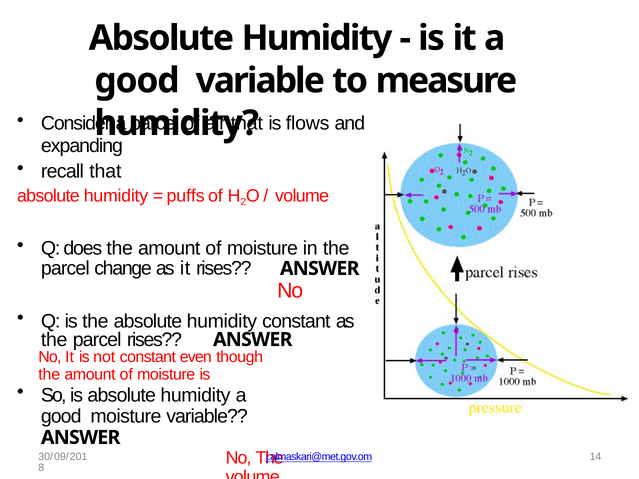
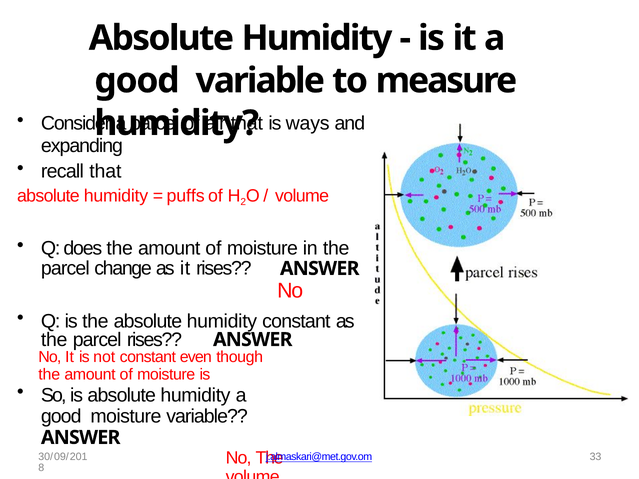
flows: flows -> ways (308, 123)
14: 14 -> 33 (595, 457)
